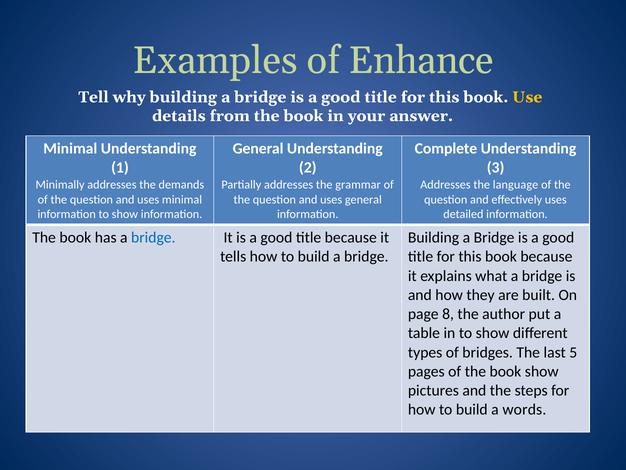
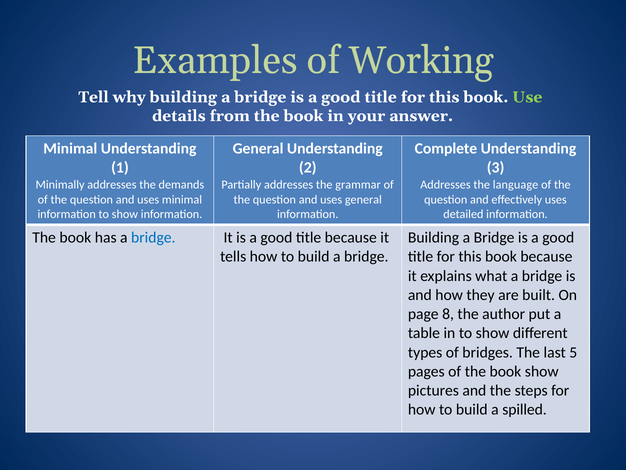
Enhance: Enhance -> Working (421, 61)
Use colour: yellow -> light green (527, 97)
words: words -> spilled (524, 409)
